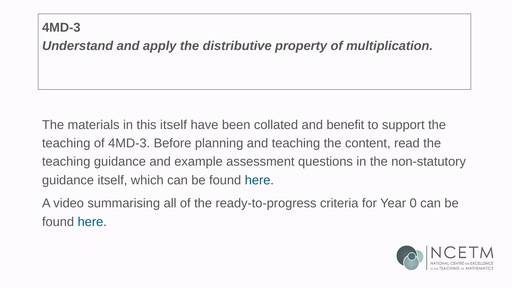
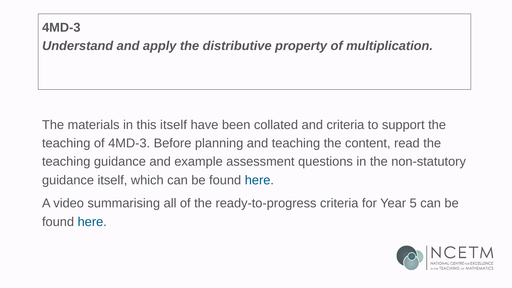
and benefit: benefit -> criteria (345, 125)
0: 0 -> 5 (413, 203)
